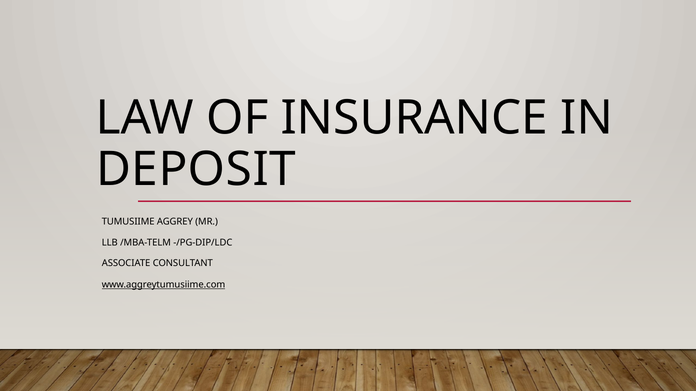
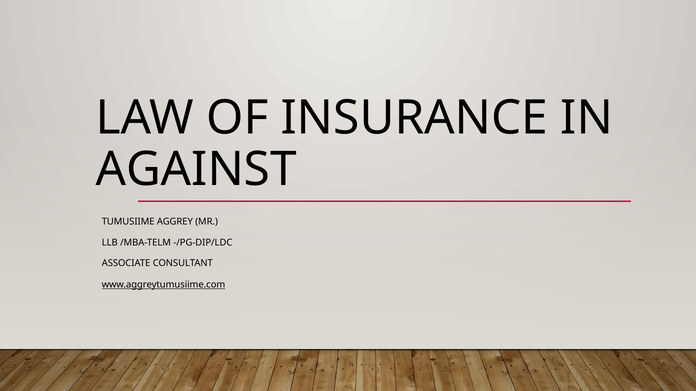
DEPOSIT: DEPOSIT -> AGAINST (196, 170)
